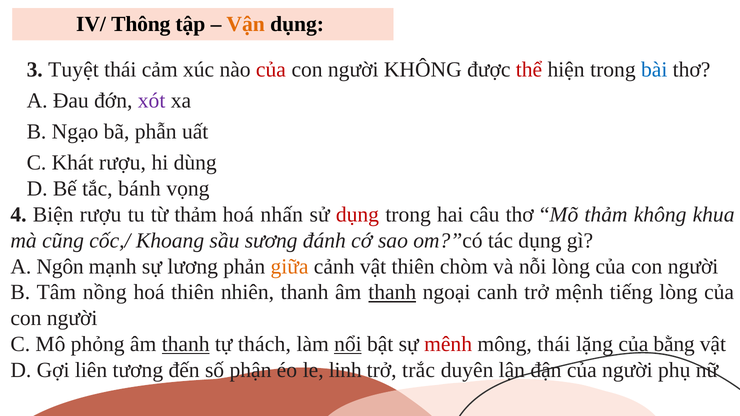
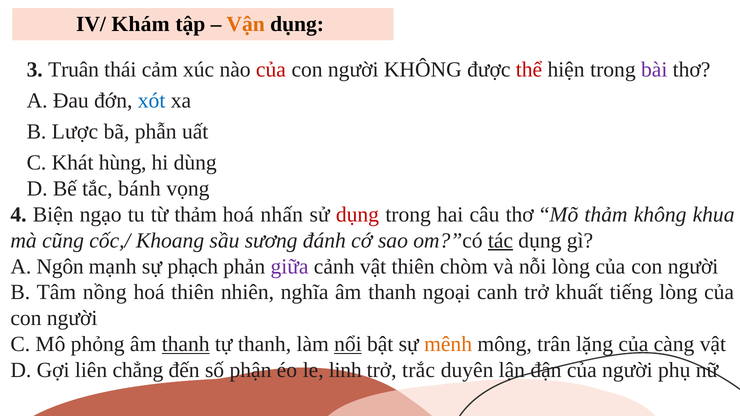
Thông: Thông -> Khám (141, 24)
Tuyệt: Tuyệt -> Truân (74, 69)
bài colour: blue -> purple (654, 69)
xót colour: purple -> blue (152, 101)
Ngạo: Ngạo -> Lược (75, 132)
Khát rượu: rượu -> hùng (123, 163)
Biện rượu: rượu -> ngạo (101, 215)
tác underline: none -> present (501, 241)
lương: lương -> phạch (193, 267)
giữa colour: orange -> purple (290, 267)
nhiên thanh: thanh -> nghĩa (305, 293)
thanh underline: present -> none (392, 293)
mệnh: mệnh -> khuất (579, 293)
tự thách: thách -> thanh (265, 344)
mênh colour: red -> orange (448, 344)
mông thái: thái -> trân (554, 344)
bằng: bằng -> càng (674, 344)
tương: tương -> chẳng (138, 370)
